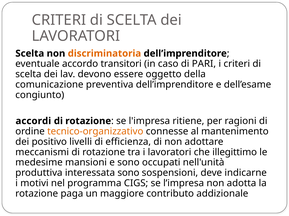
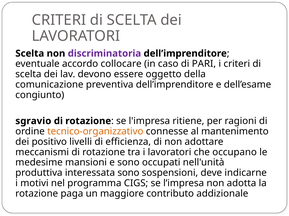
discriminatoria colour: orange -> purple (104, 54)
transitori: transitori -> collocare (121, 64)
accordi: accordi -> sgravio (33, 121)
illegittimo: illegittimo -> occupano (235, 153)
